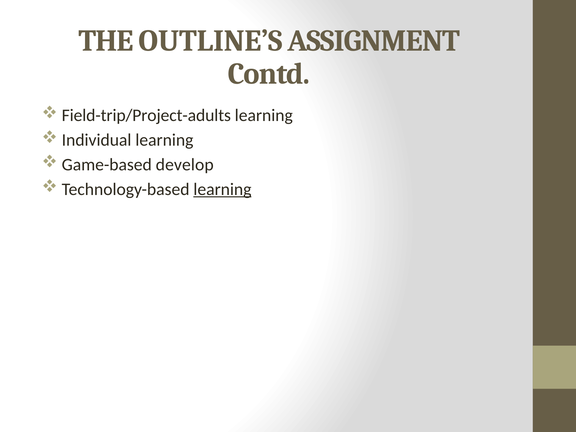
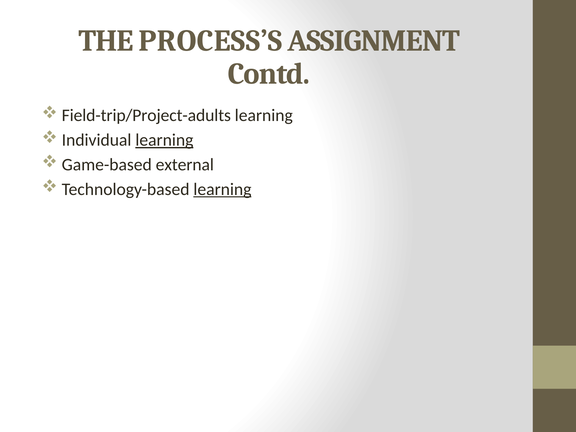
OUTLINE’S: OUTLINE’S -> PROCESS’S (210, 41)
learning underline: none -> present (164, 140)
develop: develop -> external (185, 165)
